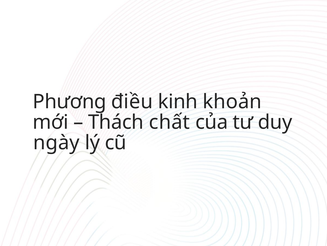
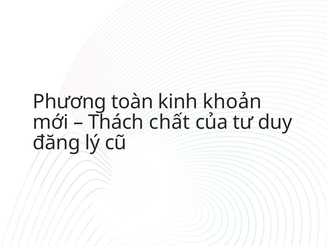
điều: điều -> toàn (132, 102)
ngày: ngày -> đăng (57, 142)
